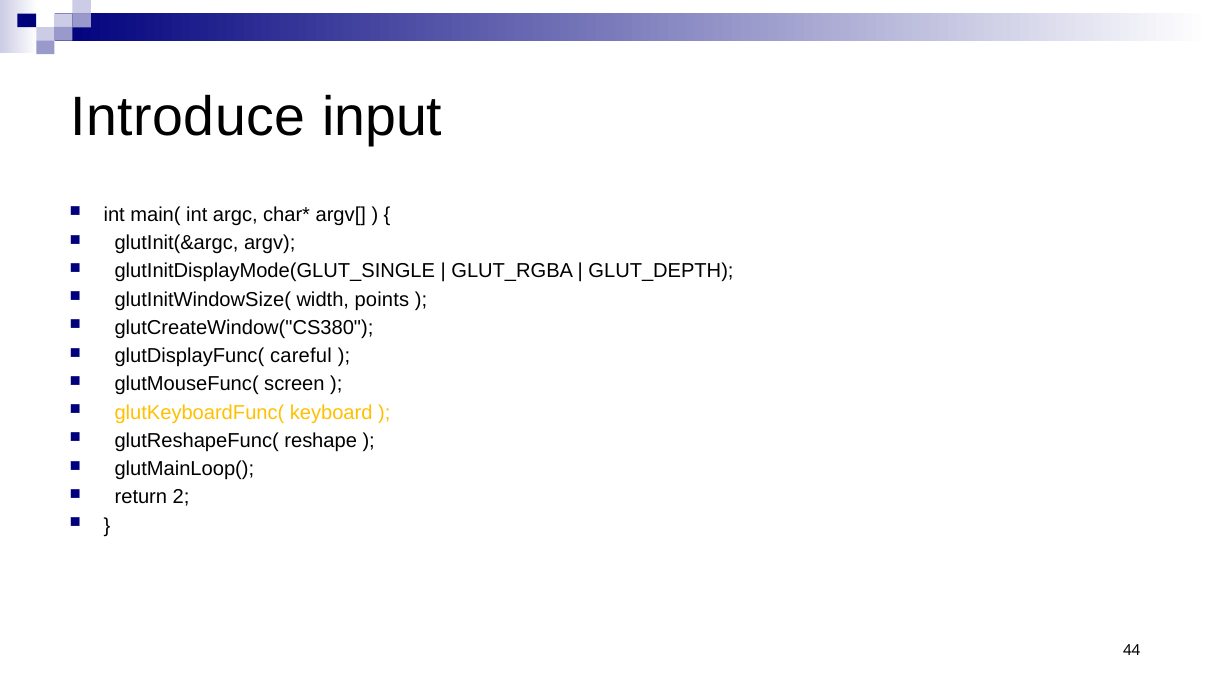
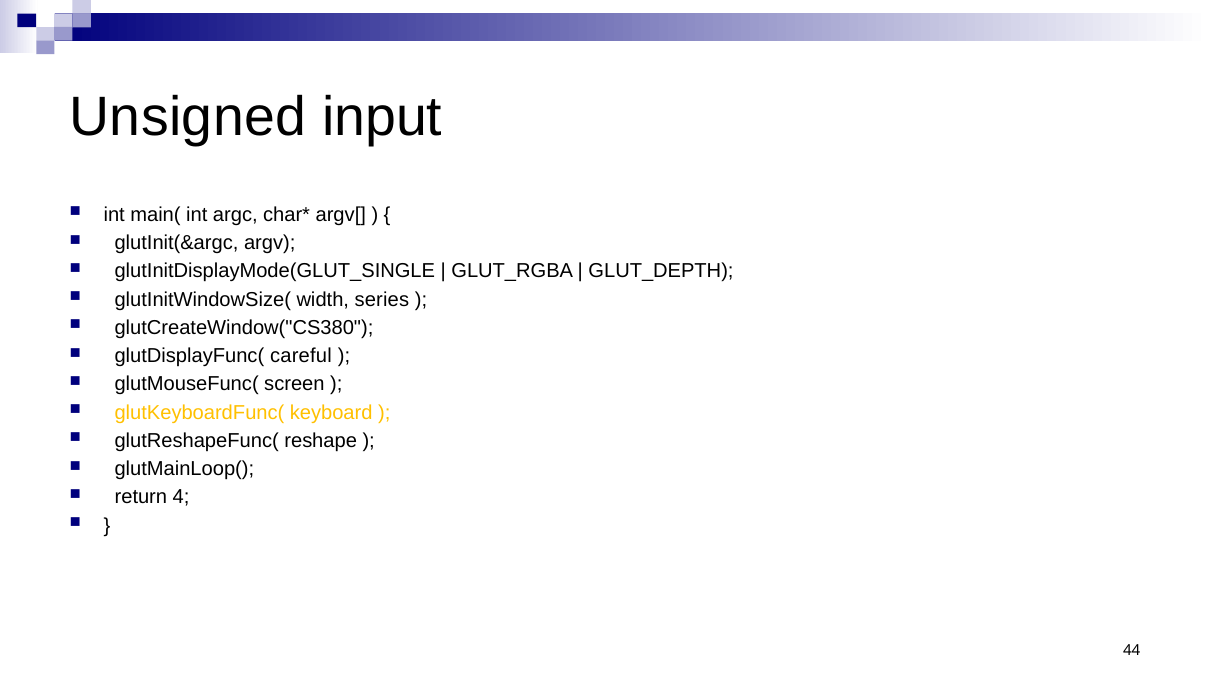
Introduce: Introduce -> Unsigned (188, 117)
points: points -> series (382, 299)
2: 2 -> 4 (181, 497)
